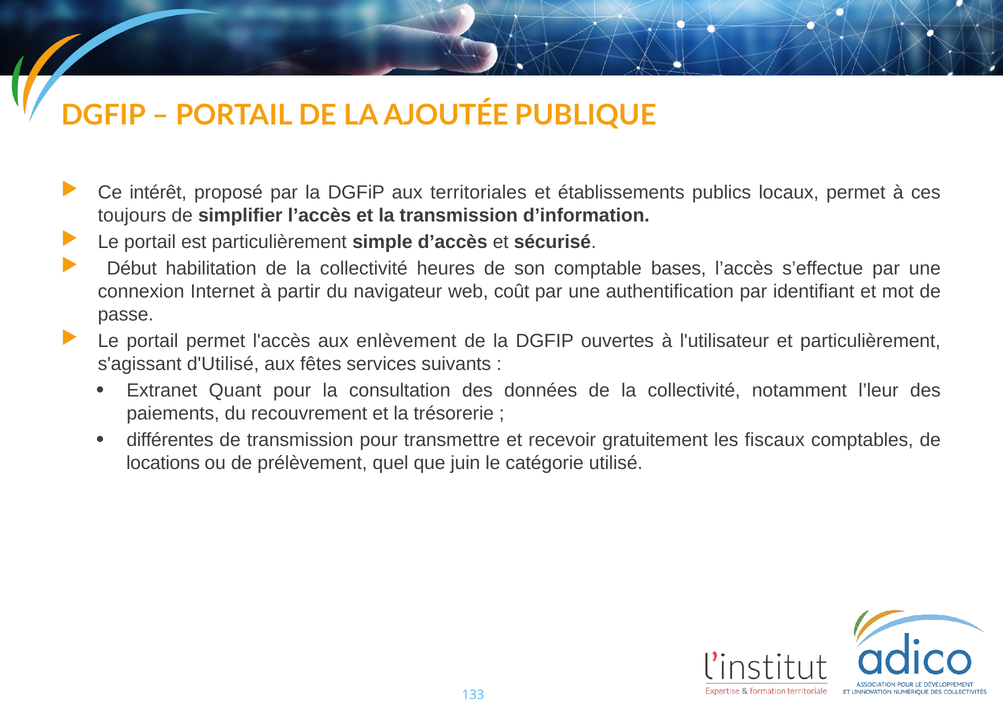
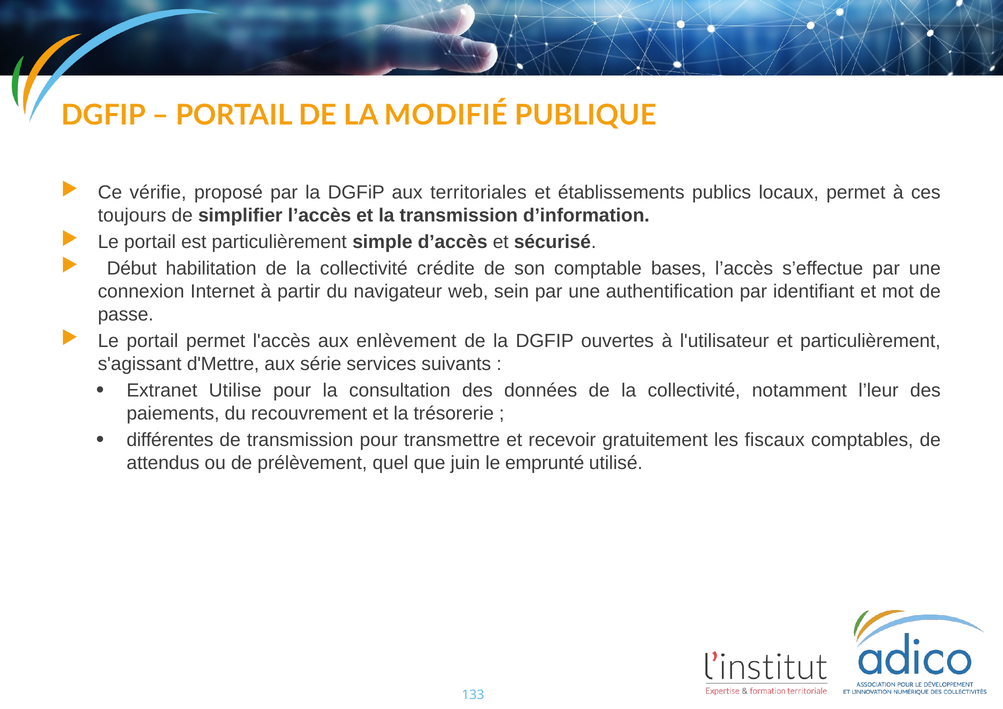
AJOUTÉE: AJOUTÉE -> MODIFIÉ (446, 115)
intérêt: intérêt -> vérifie (158, 192)
heures: heures -> crédite (446, 269)
coût: coût -> sein (512, 292)
d'Utilisé: d'Utilisé -> d'Mettre (223, 364)
fêtes: fêtes -> série (321, 364)
Quant: Quant -> Utilise (235, 391)
locations: locations -> attendus (163, 463)
catégorie: catégorie -> emprunté (545, 463)
